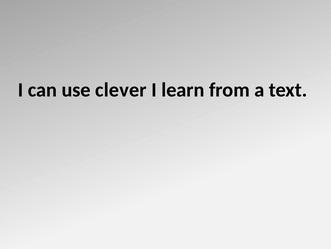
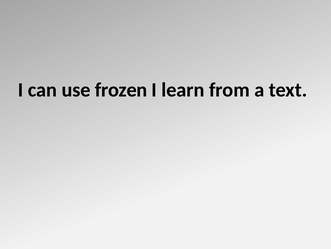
clever: clever -> frozen (121, 90)
